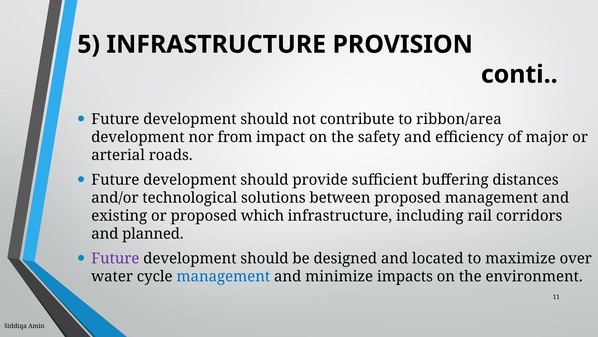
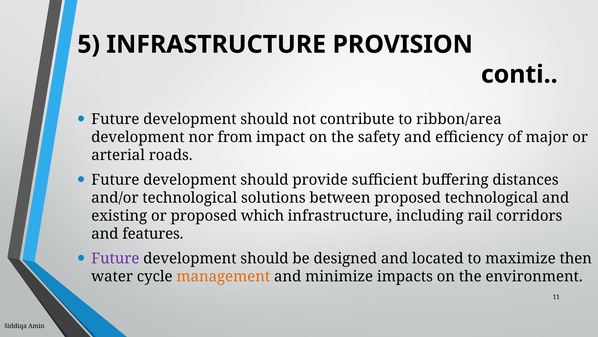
proposed management: management -> technological (491, 198)
planned: planned -> features (153, 234)
over: over -> then (576, 258)
management colour: blue -> orange (223, 276)
